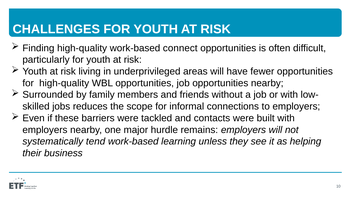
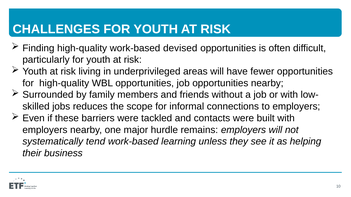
connect: connect -> devised (180, 48)
